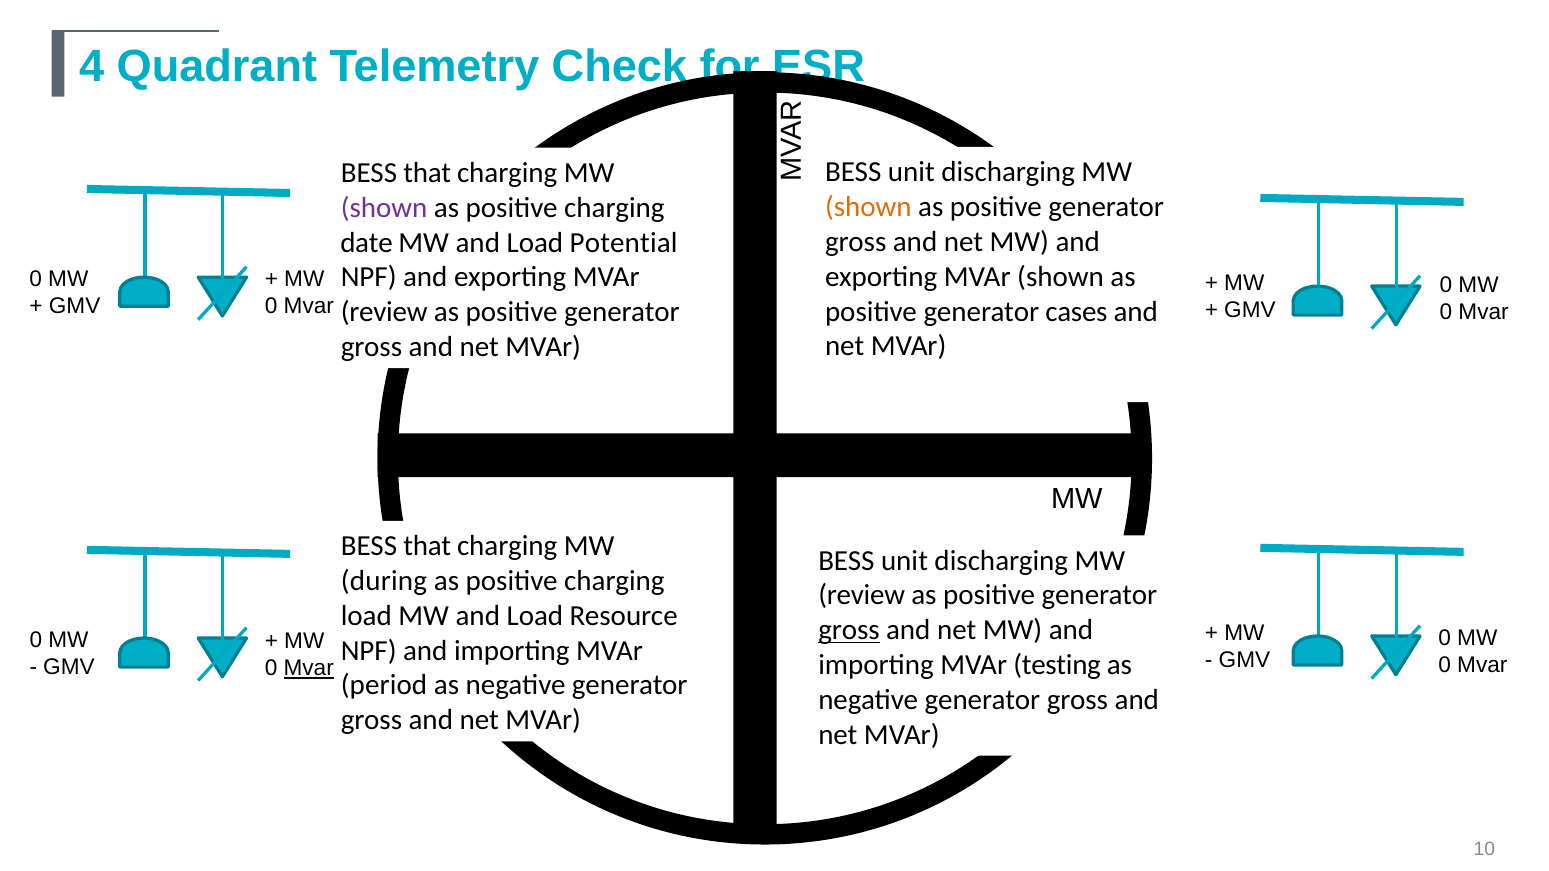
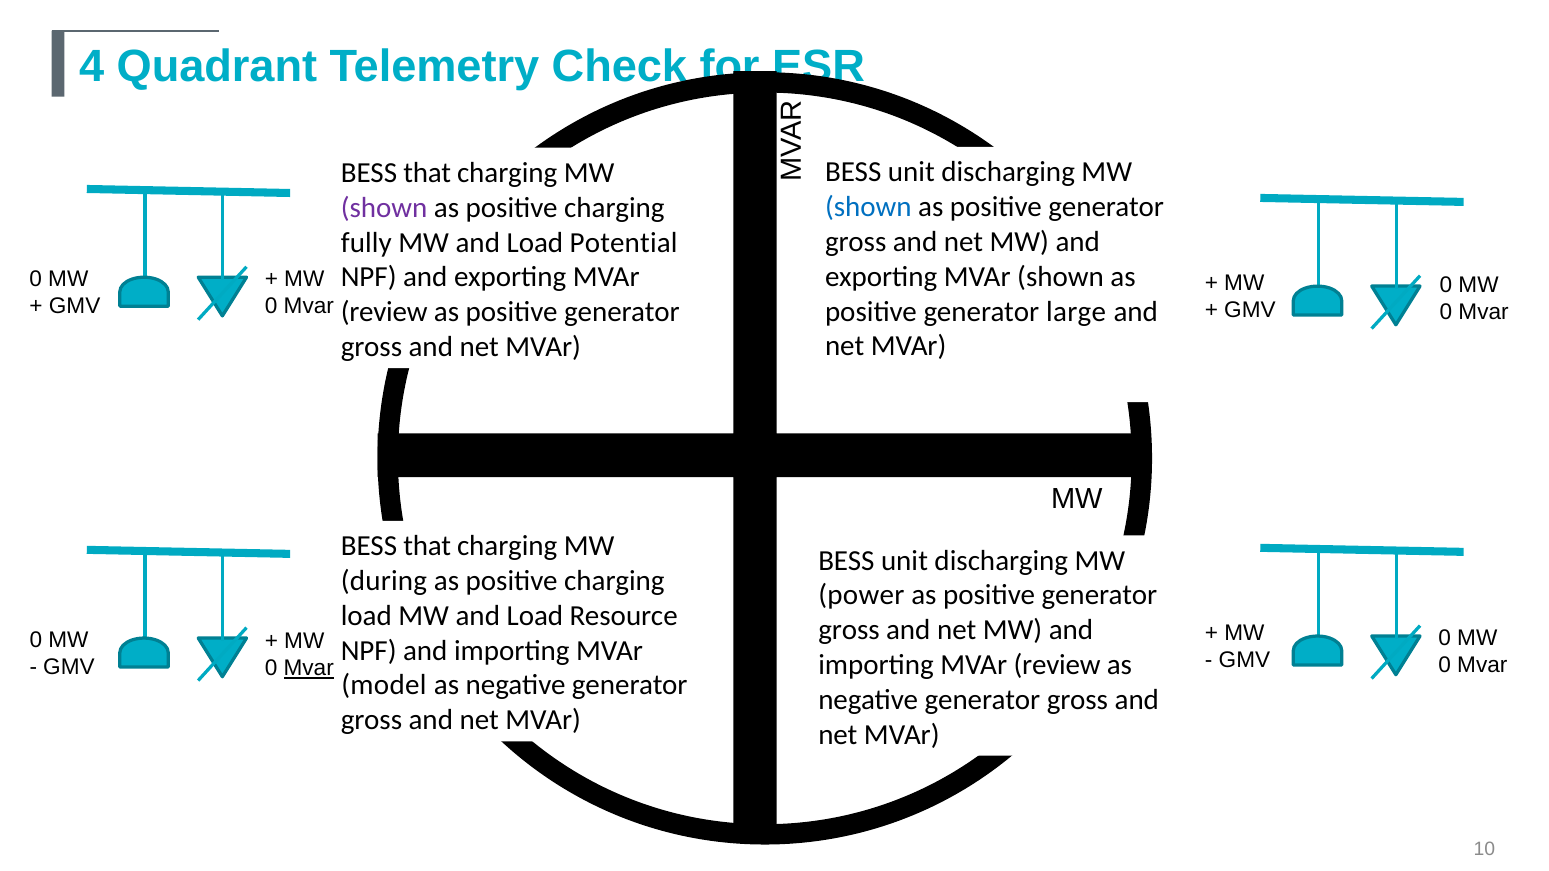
shown colour: orange -> blue (868, 207)
date: date -> fully (366, 243)
cases: cases -> large (1076, 312)
review: review -> power (861, 595)
gross underline: present -> none (849, 630)
importing MVAr testing: testing -> review (1057, 665)
period: period -> model (384, 686)
